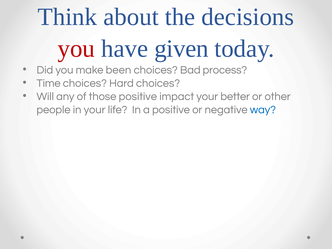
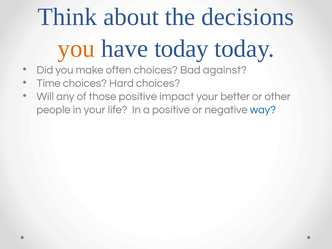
you colour: red -> orange (76, 49)
have given: given -> today (181, 49)
been: been -> often (119, 70)
process: process -> against (225, 70)
